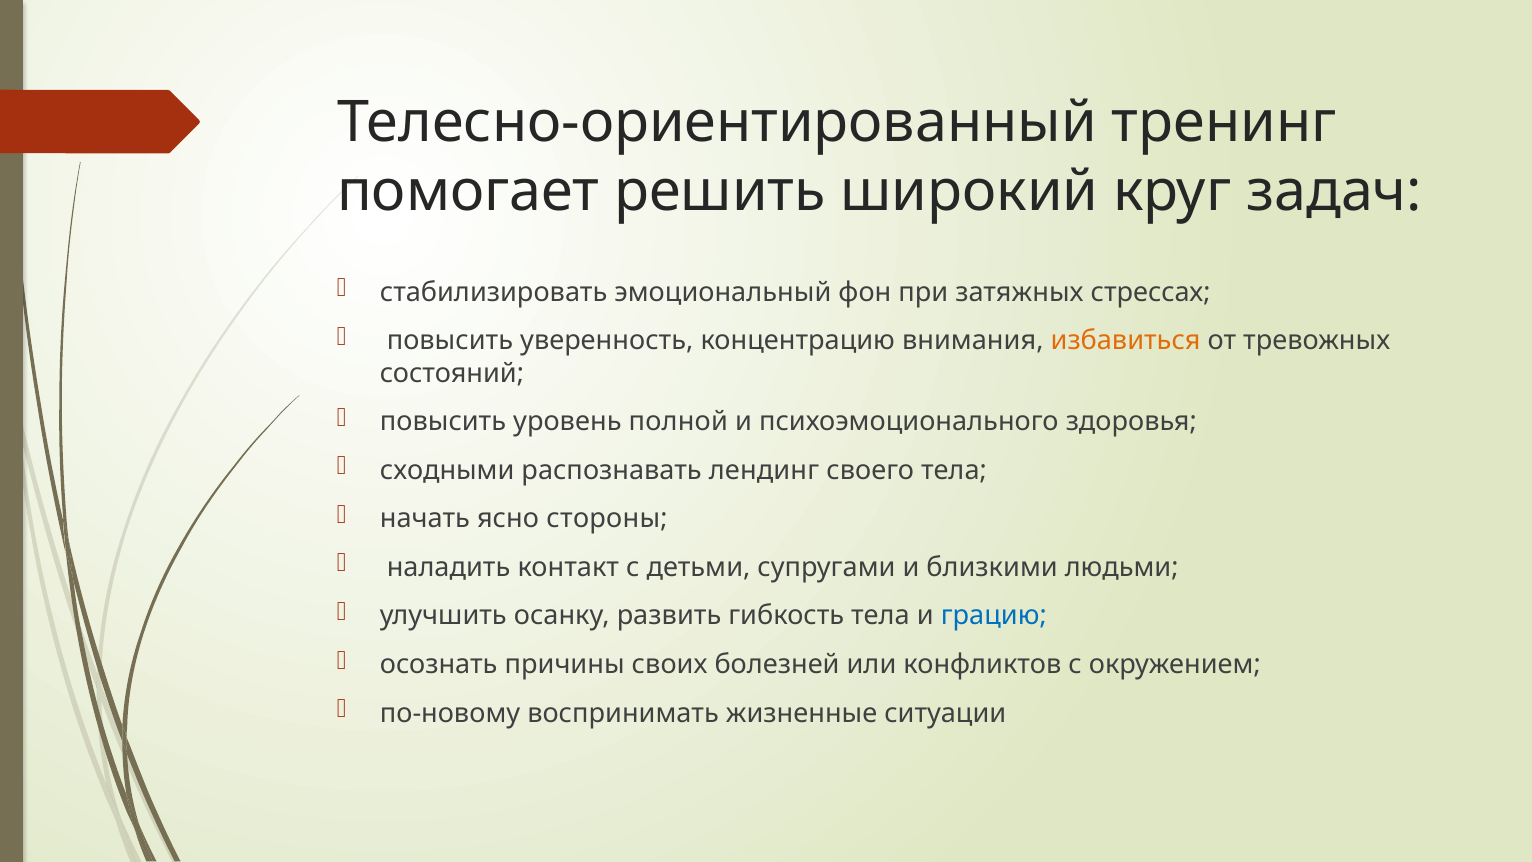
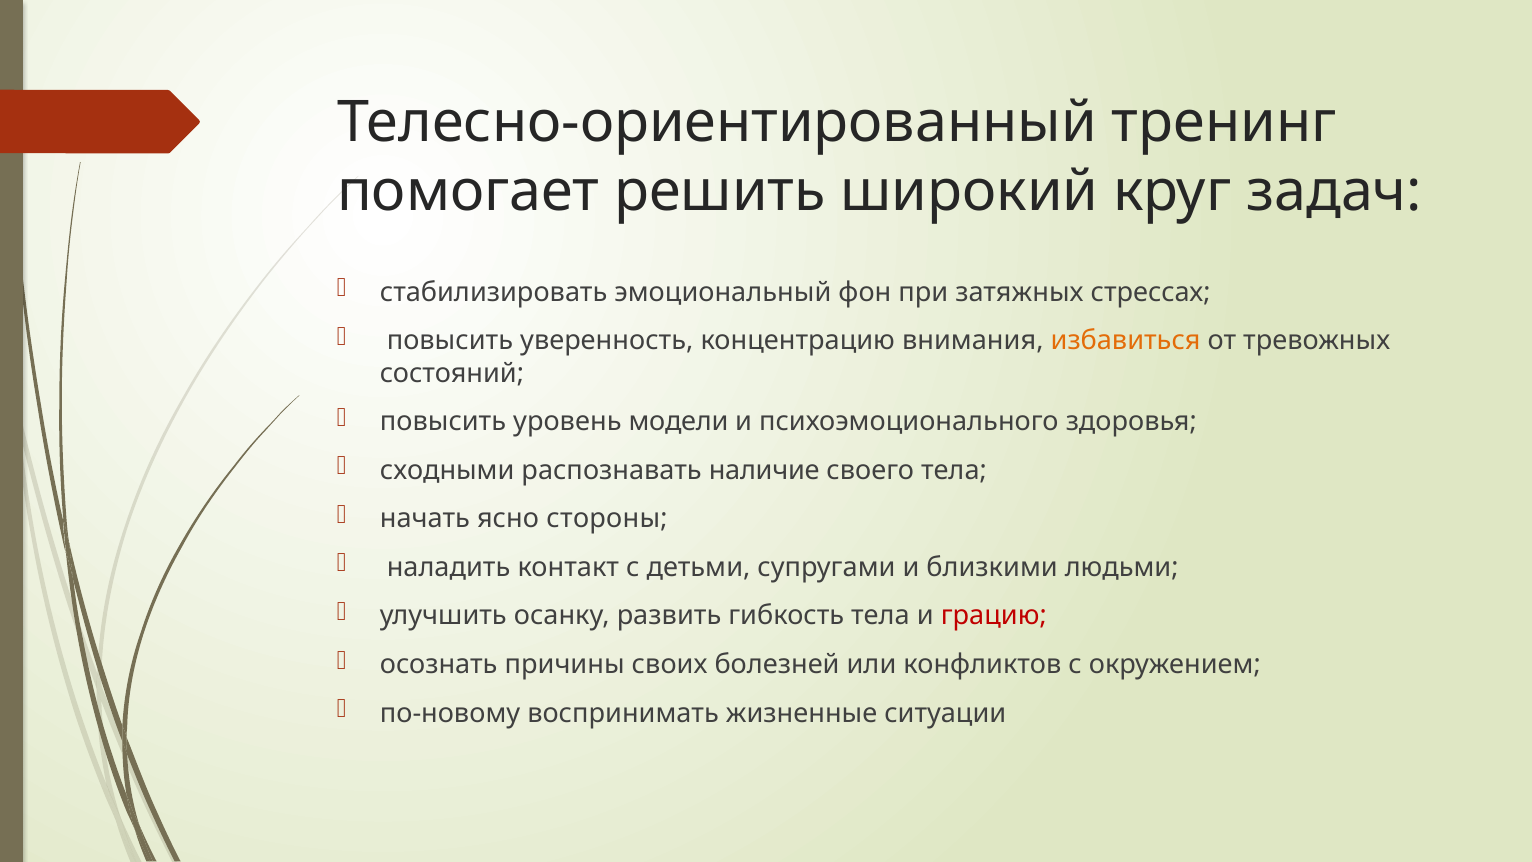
полной: полной -> модели (679, 422)
лендинг: лендинг -> наличие (764, 470)
грацию colour: blue -> red (994, 616)
